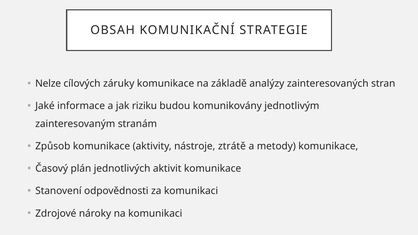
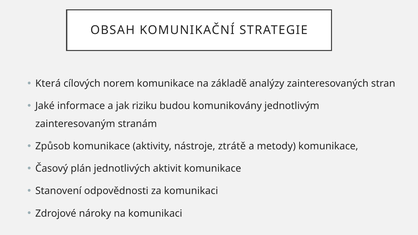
Nelze: Nelze -> Která (48, 84)
záruky: záruky -> norem (119, 84)
